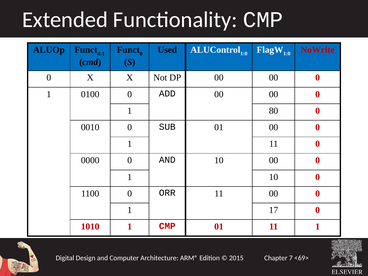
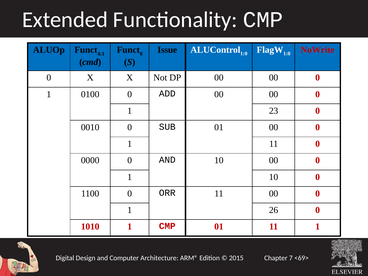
Used: Used -> Issue (167, 50)
80: 80 -> 23 (274, 111)
17: 17 -> 26 (274, 210)
